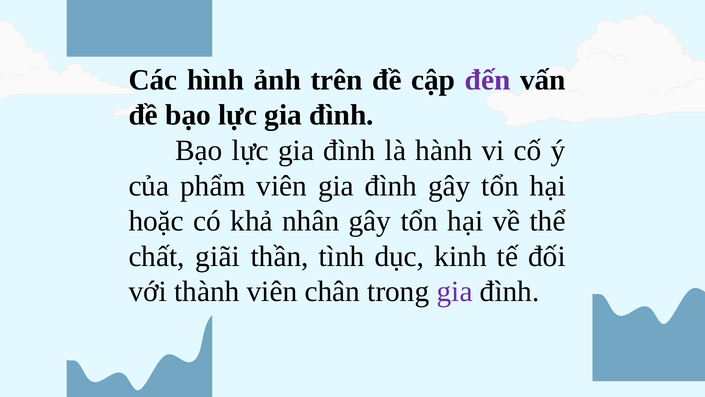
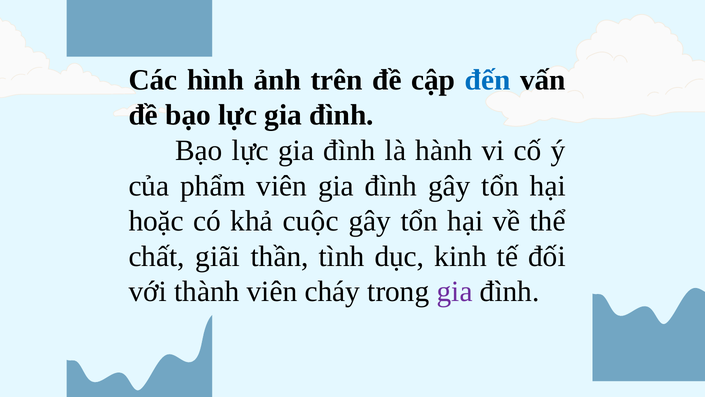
đến colour: purple -> blue (488, 80)
nhân: nhân -> cuộc (311, 221)
chân: chân -> cháy (332, 291)
